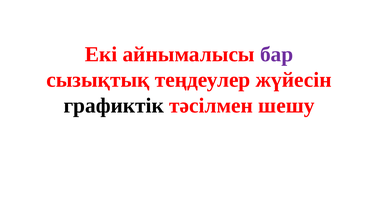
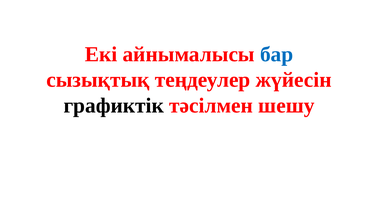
бар colour: purple -> blue (277, 54)
